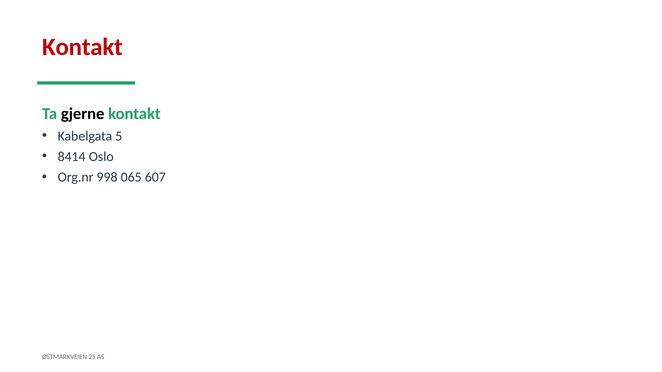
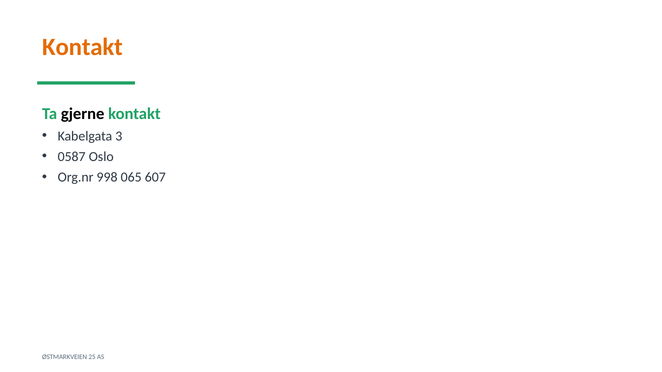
Kontakt colour: red -> orange (82, 47)
5: 5 -> 3 (119, 136)
8414: 8414 -> 0587 (72, 157)
